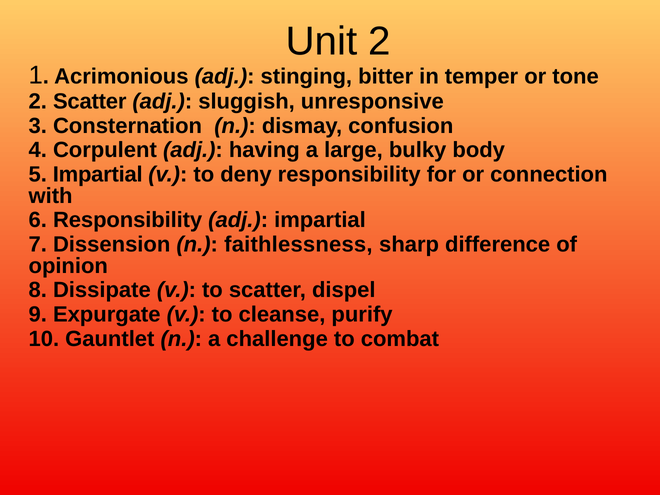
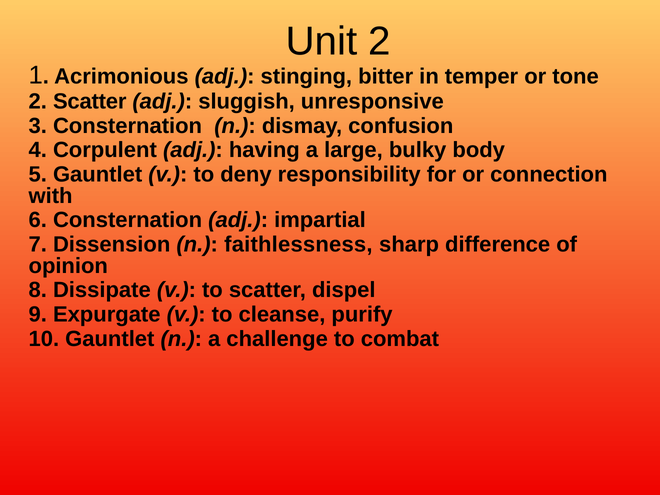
5 Impartial: Impartial -> Gauntlet (98, 175)
6 Responsibility: Responsibility -> Consternation (128, 220)
